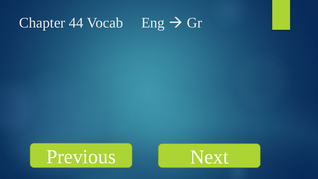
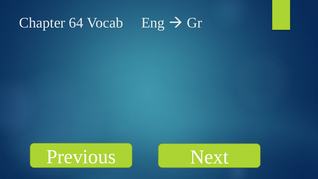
44: 44 -> 64 (76, 23)
